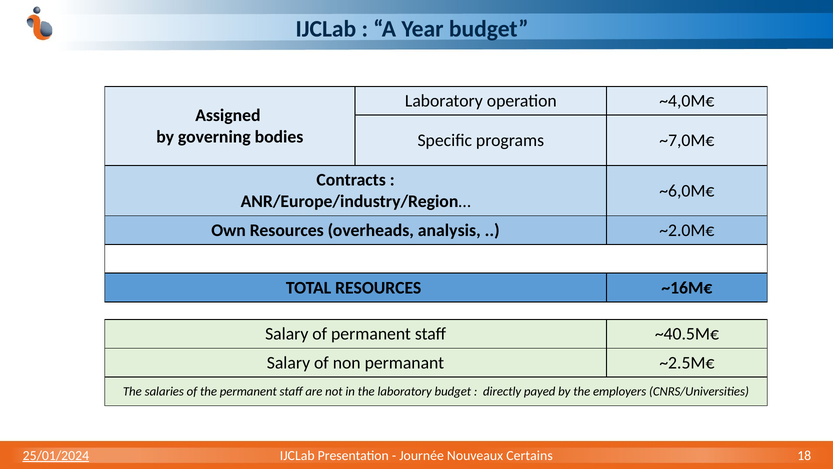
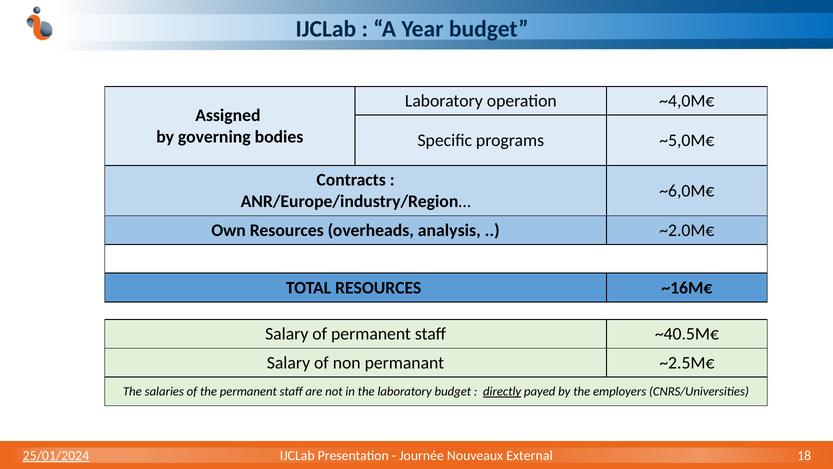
~7,0M€: ~7,0M€ -> ~5,0M€ (687, 140)
directly underline: none -> present (502, 391)
Certains: Certains -> External (530, 455)
